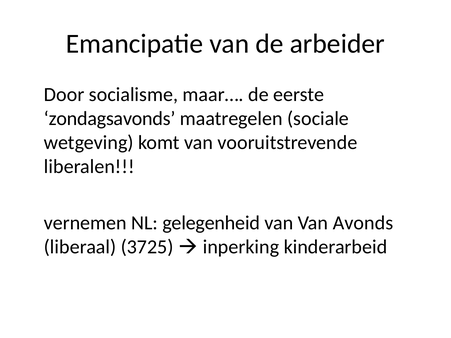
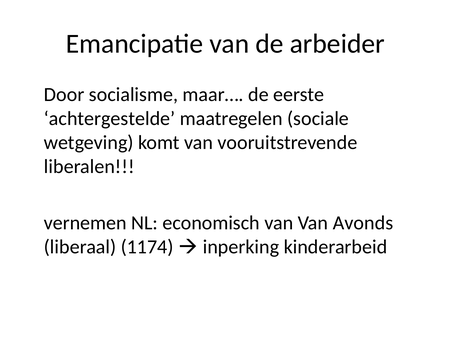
zondagsavonds: zondagsavonds -> achtergestelde (110, 119)
gelegenheid: gelegenheid -> economisch (211, 223)
3725: 3725 -> 1174 (147, 247)
